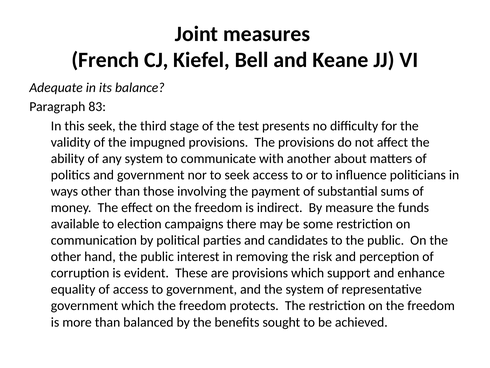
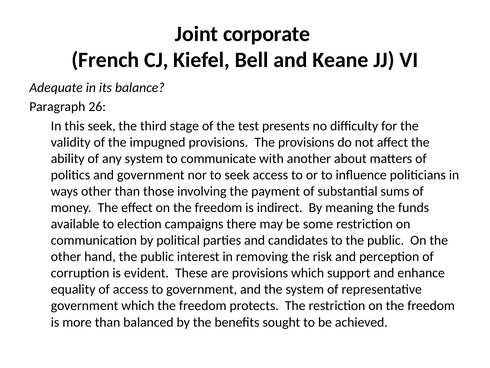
measures: measures -> corporate (267, 34)
83: 83 -> 26 (97, 107)
measure: measure -> meaning (349, 207)
